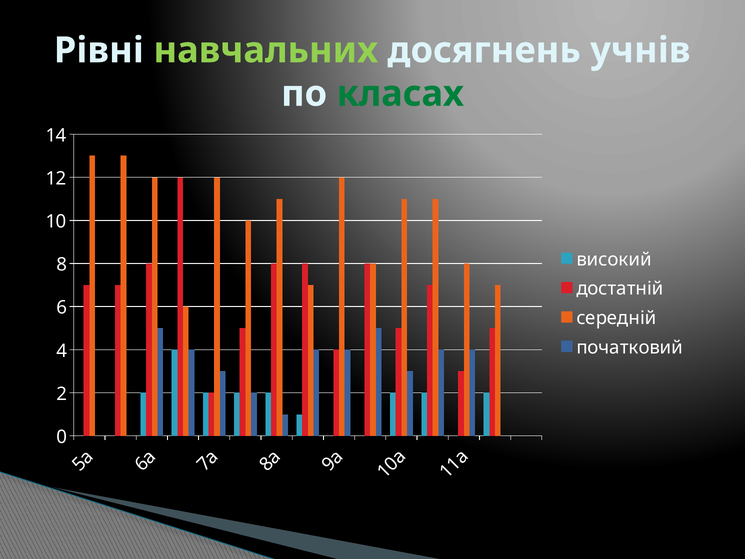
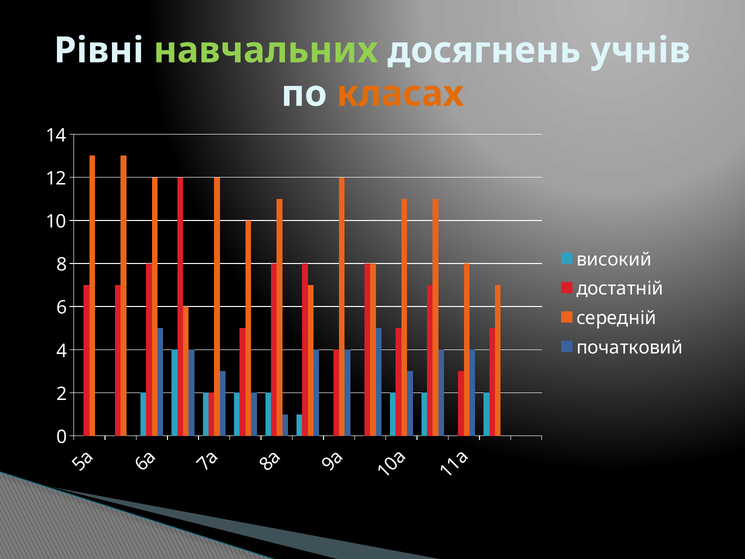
класах colour: green -> orange (400, 94)
